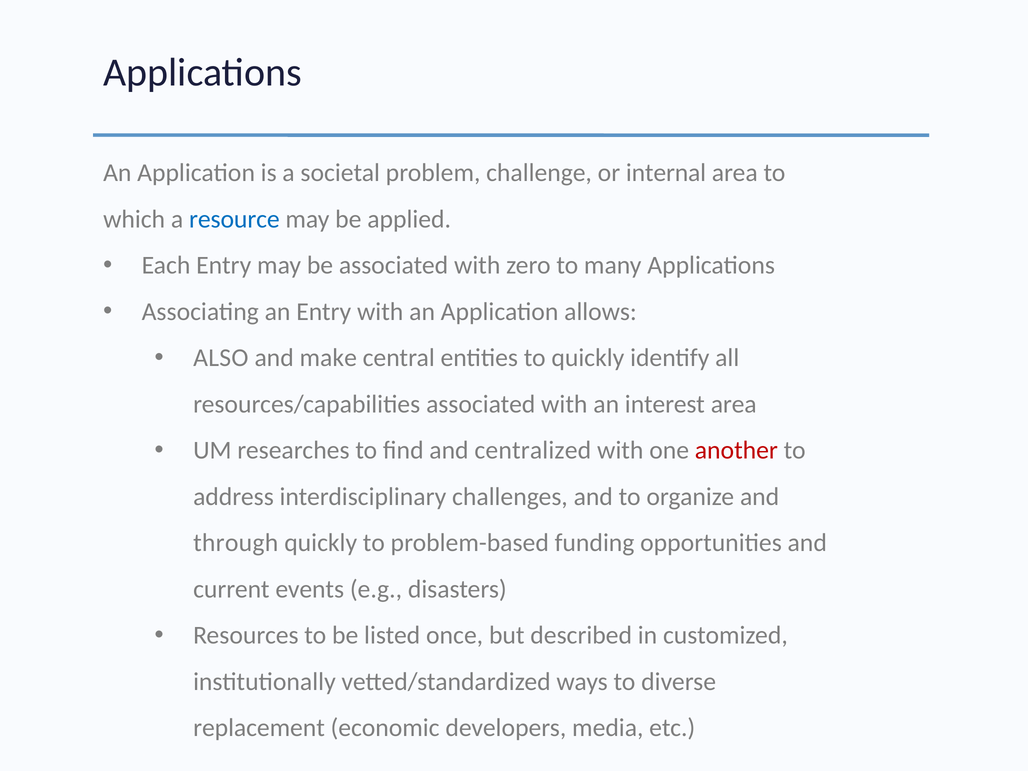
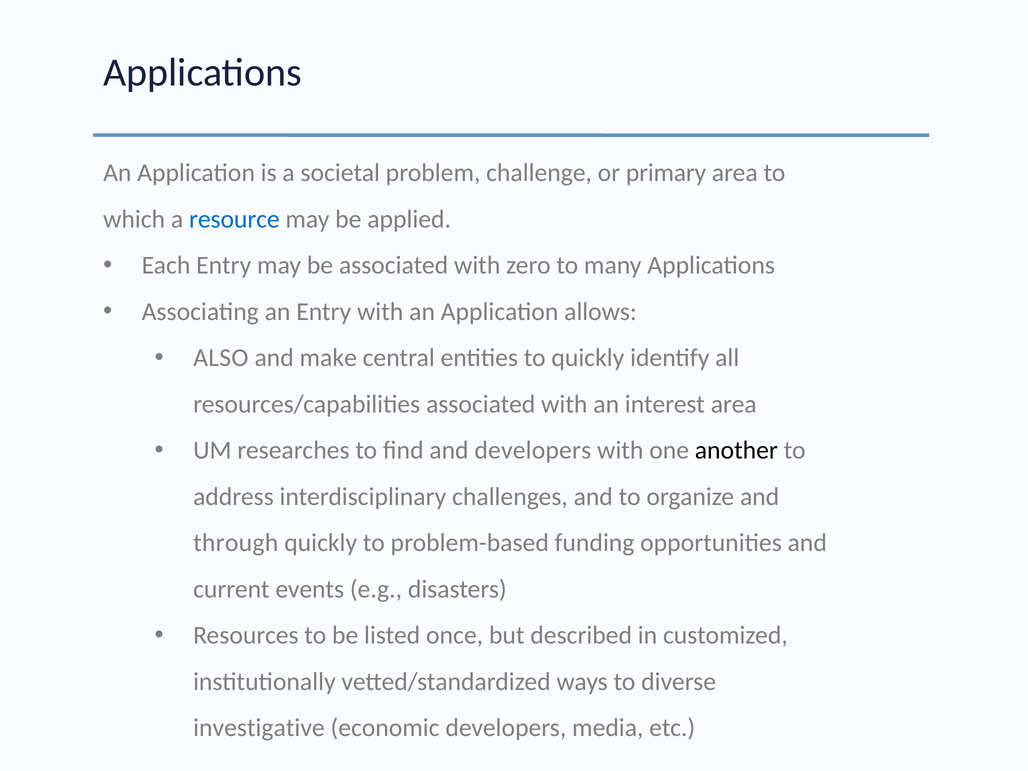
internal: internal -> primary (666, 173)
and centralized: centralized -> developers (533, 450)
another colour: red -> black (736, 450)
replacement: replacement -> investigative (259, 728)
